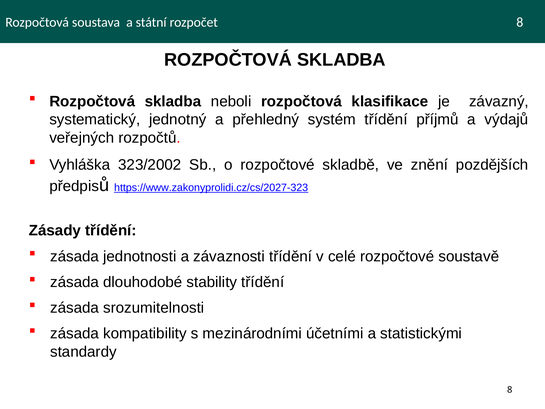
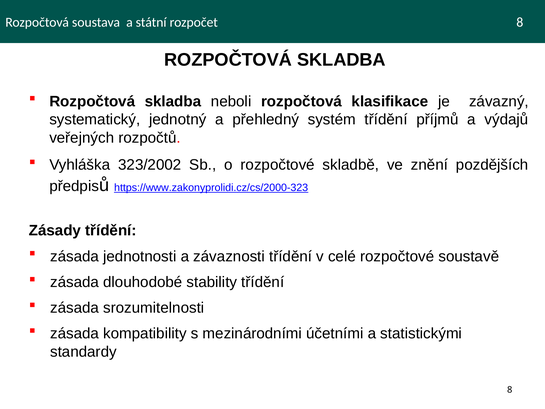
https://www.zakonyprolidi.cz/cs/2027-323: https://www.zakonyprolidi.cz/cs/2027-323 -> https://www.zakonyprolidi.cz/cs/2000-323 (211, 188)
